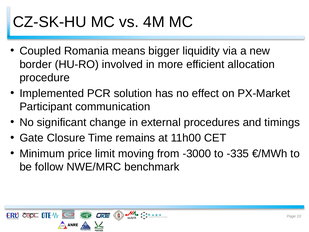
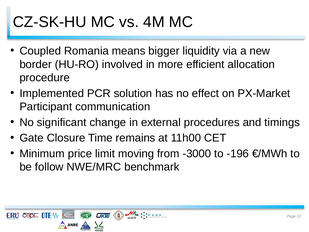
-335: -335 -> -196 (238, 153)
